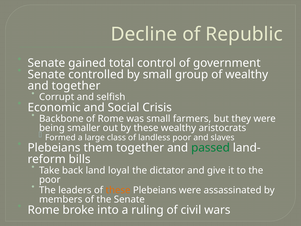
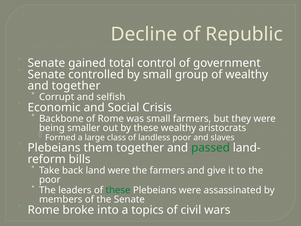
land loyal: loyal -> were (119, 170)
the dictator: dictator -> farmers (167, 170)
these colour: orange -> green (118, 190)
ruling: ruling -> topics (147, 210)
